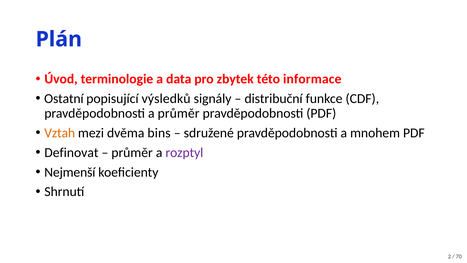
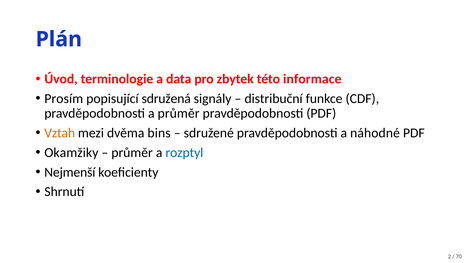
Ostatní: Ostatní -> Prosím (64, 99)
výsledků: výsledků -> sdružená (166, 99)
mnohem: mnohem -> náhodné (375, 133)
Definovat: Definovat -> Okamžiky (71, 152)
rozptyl colour: purple -> blue (184, 152)
